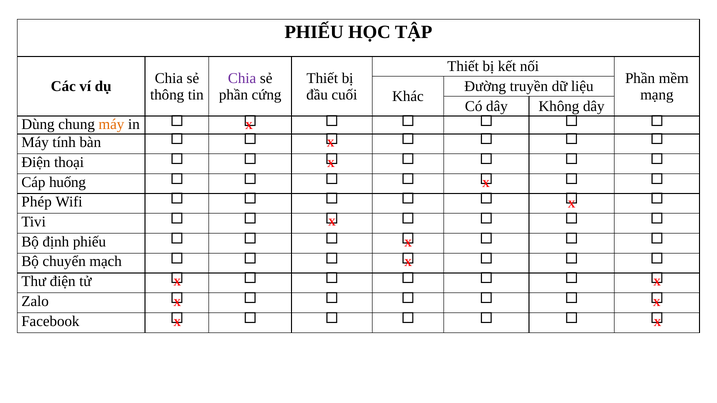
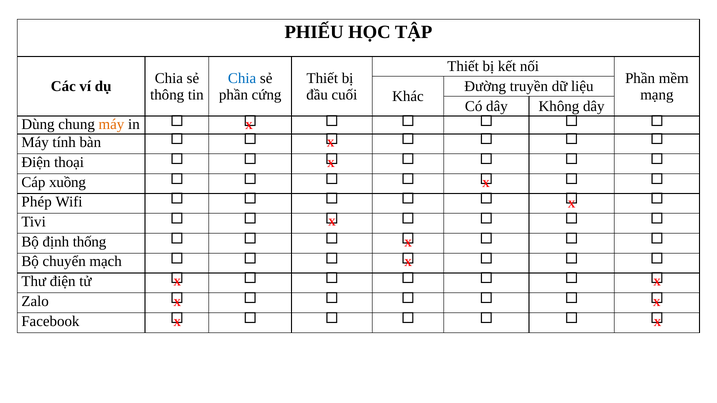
Chia colour: purple -> blue (242, 78)
huống: huống -> xuồng (68, 182)
định phiếu: phiếu -> thống (90, 242)
